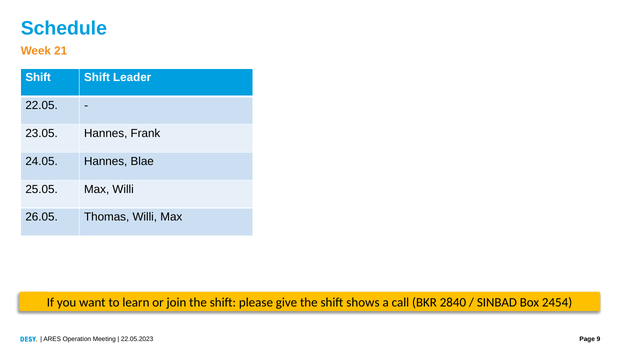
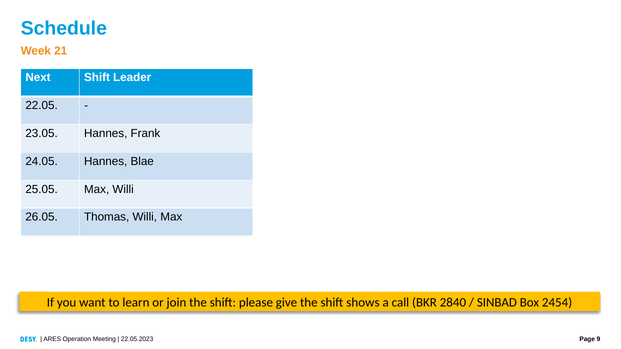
Shift: Shift -> Next (38, 78)
